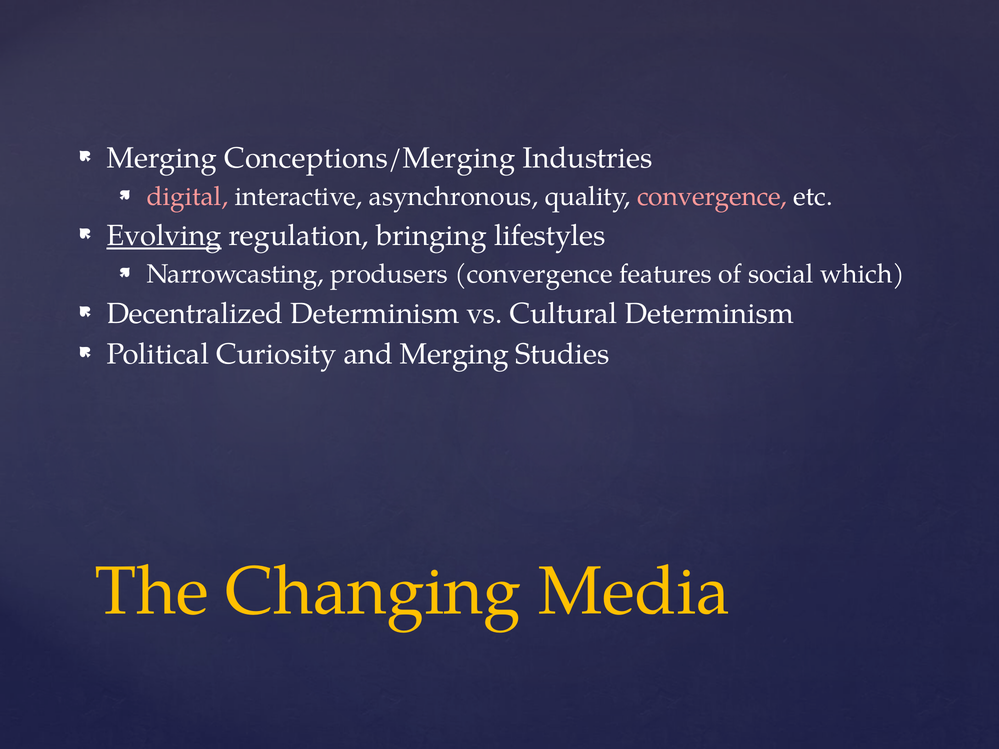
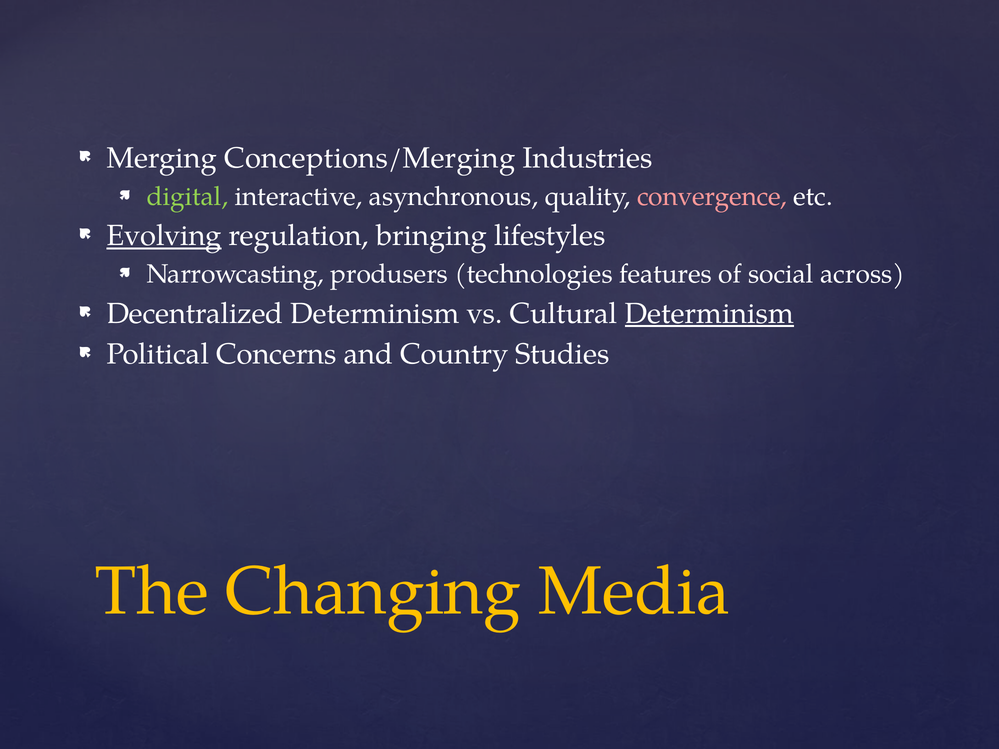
digital colour: pink -> light green (187, 197)
produsers convergence: convergence -> technologies (534, 274)
which: which -> across (862, 274)
Determinism underline: none -> present (709, 314)
Curiosity: Curiosity -> Concerns (276, 354)
and Merging: Merging -> Country (454, 354)
